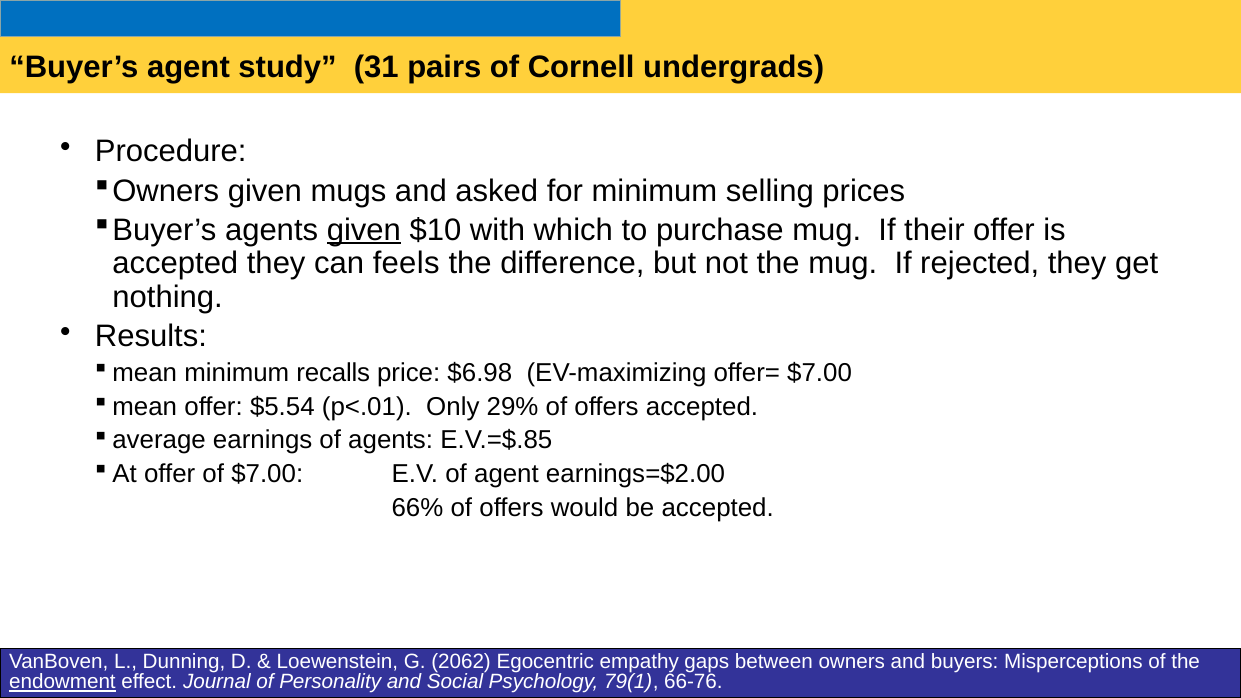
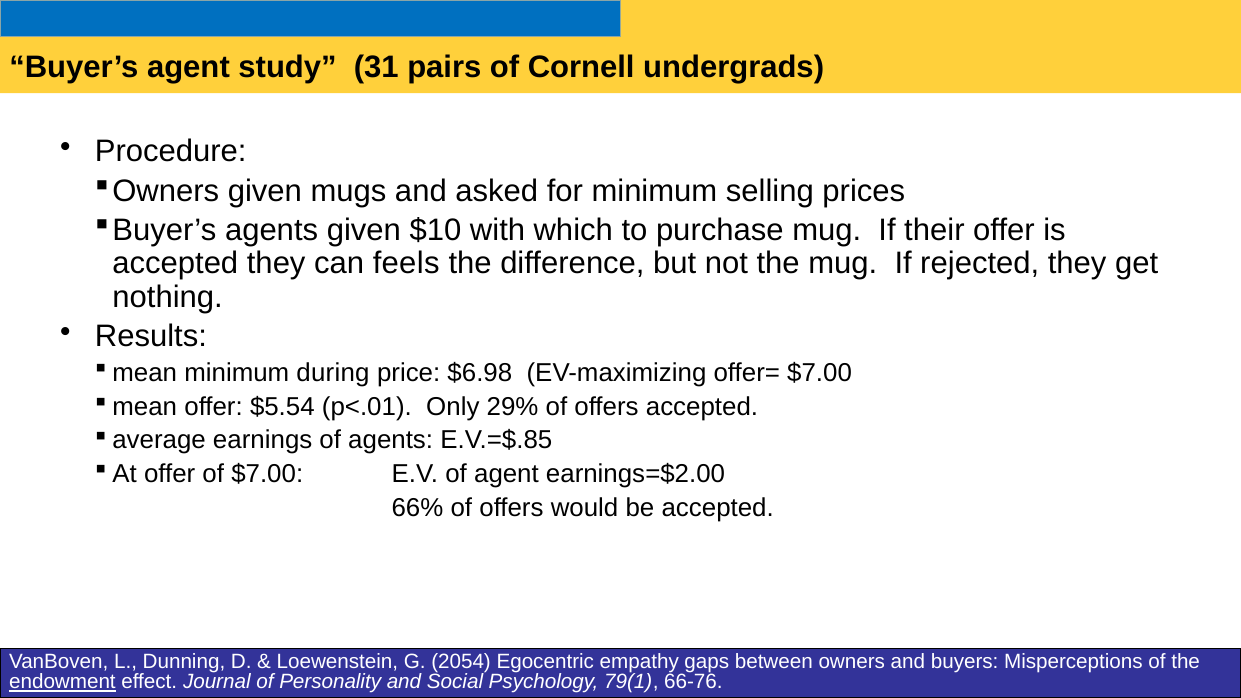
given underline: present -> none (364, 230)
recalls: recalls -> during (333, 373)
2062: 2062 -> 2054 (461, 662)
